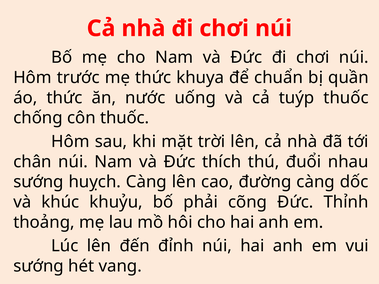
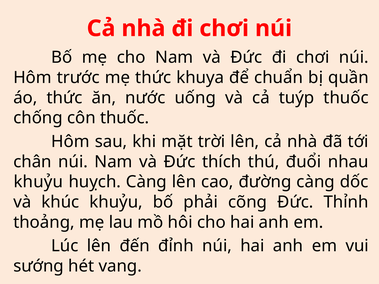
sướng: sướng -> khuỷu (38, 182)
